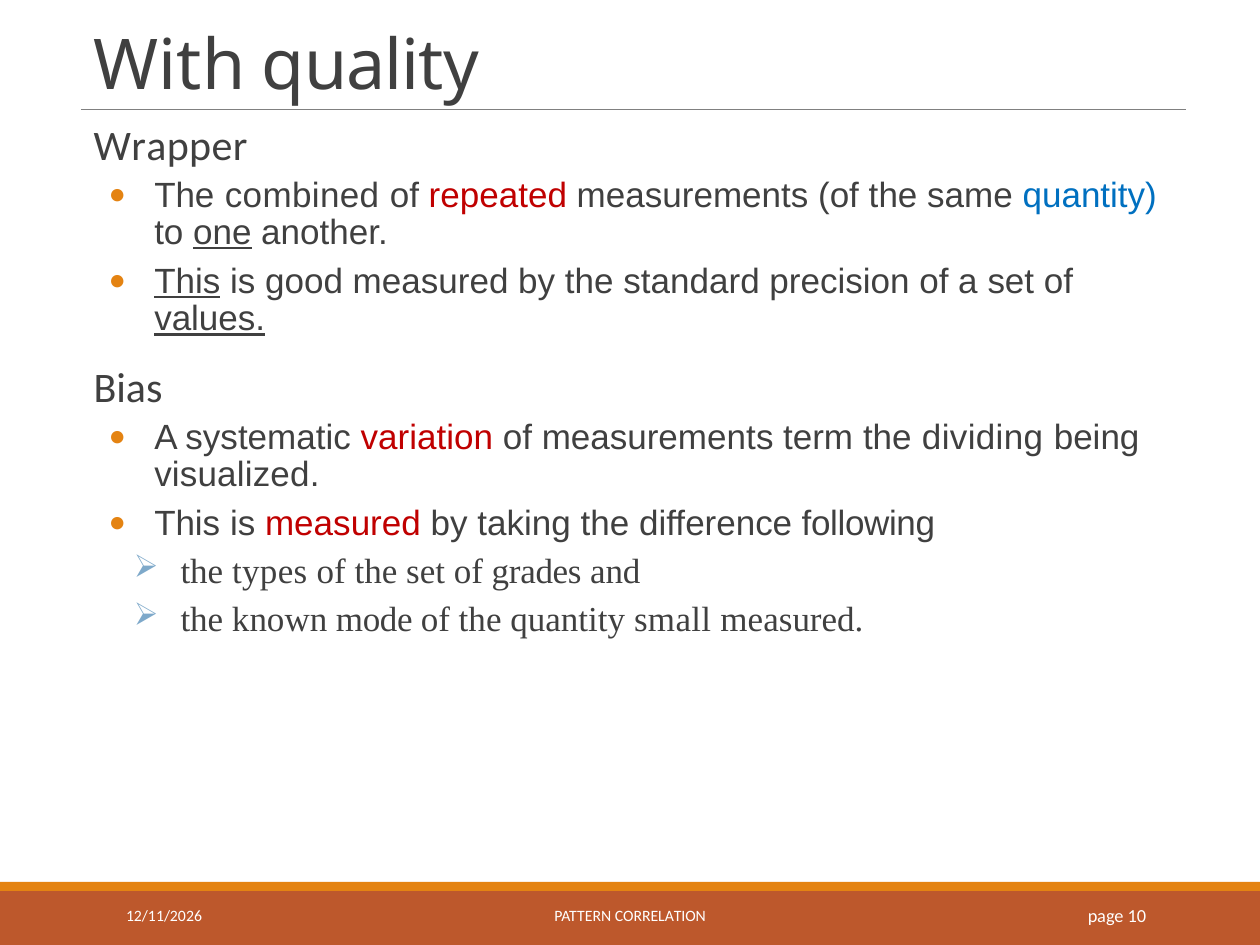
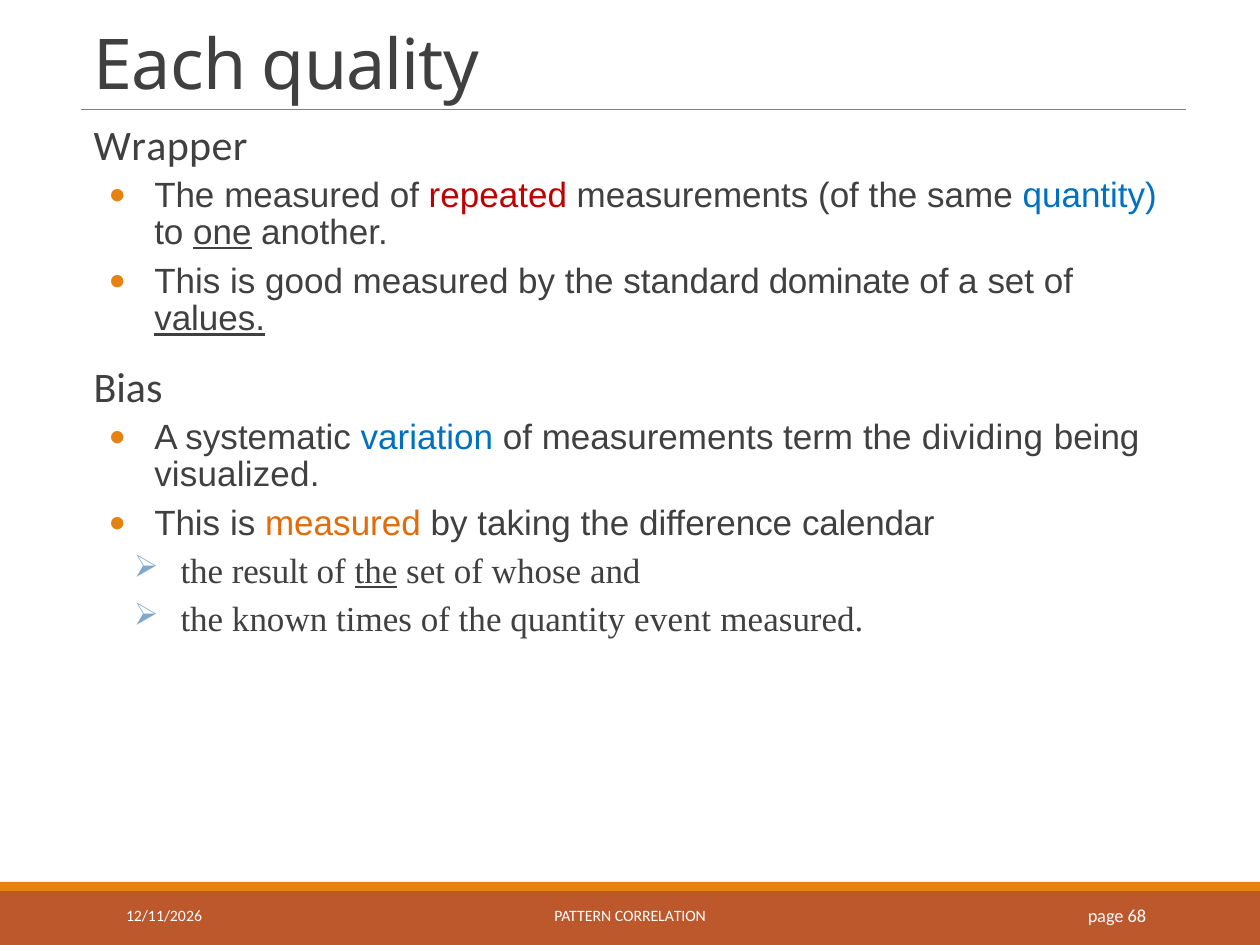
With: With -> Each (170, 66)
The combined: combined -> measured (302, 195)
This underline: present -> none (187, 282)
precision: precision -> dominate (840, 282)
variation colour: red -> blue (427, 438)
measured colour: red -> orange (343, 524)
following: following -> calendar (868, 524)
types: types -> result (270, 572)
the underline: none -> present (376, 572)
grades: grades -> whose (536, 572)
mode: mode -> times (374, 620)
small: small -> event (673, 620)
10: 10 -> 68 (1137, 916)
